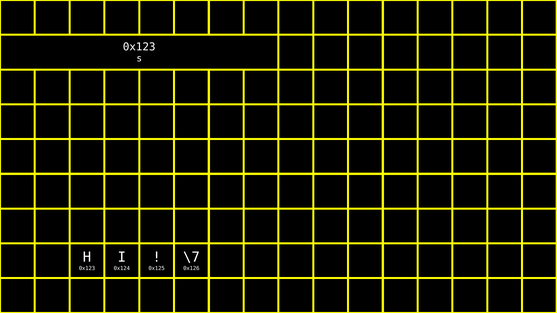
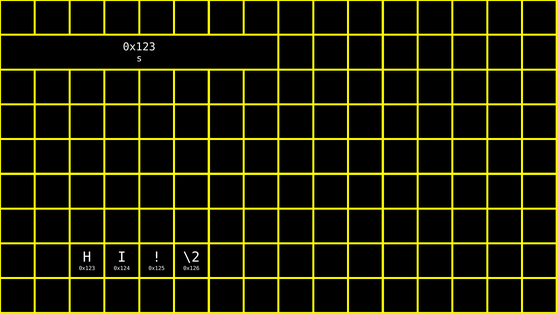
\7: \7 -> \2 (191, 257)
